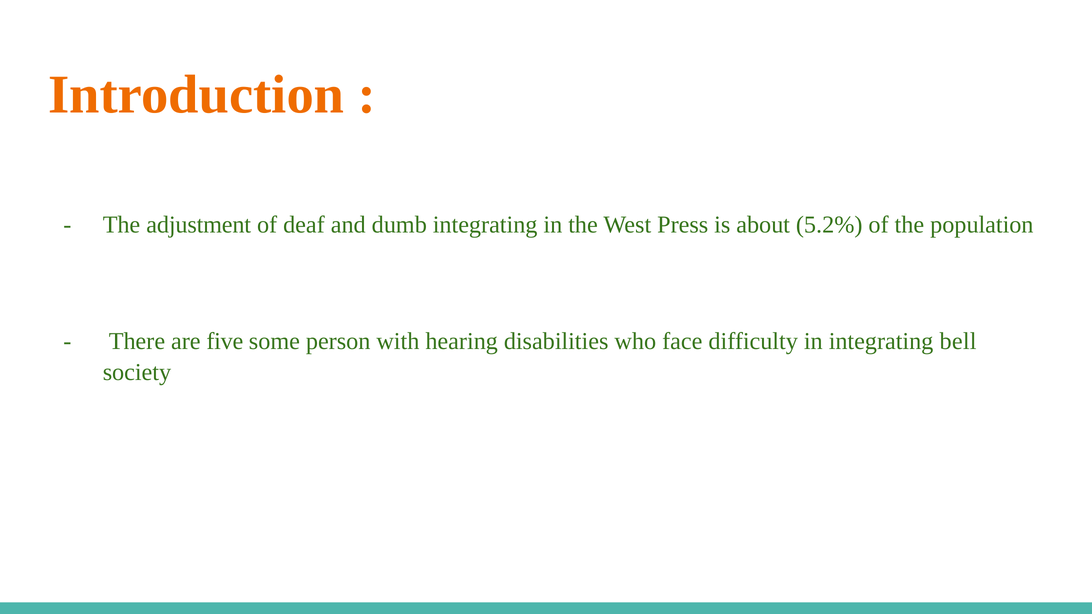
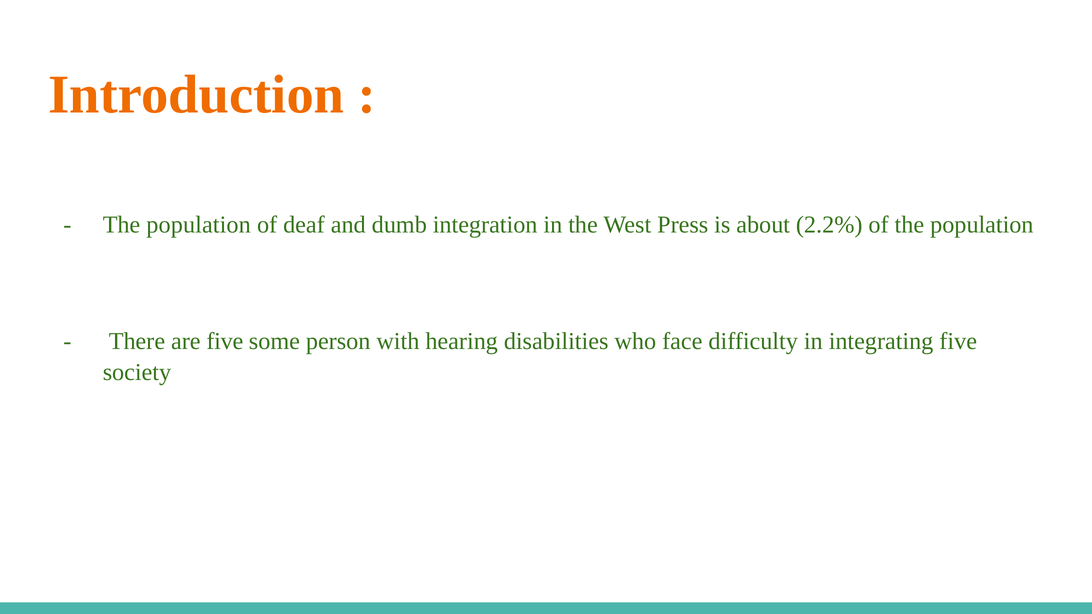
adjustment: adjustment -> population (199, 225)
dumb integrating: integrating -> integration (485, 225)
5.2%: 5.2% -> 2.2% (829, 225)
integrating bell: bell -> five (958, 342)
